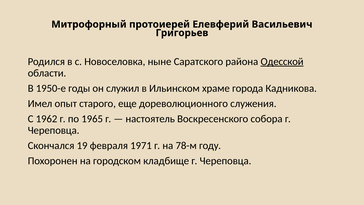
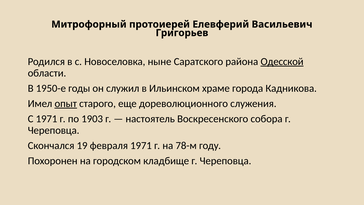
опыт underline: none -> present (66, 103)
С 1962: 1962 -> 1971 (47, 119)
1965: 1965 -> 1903 (92, 119)
